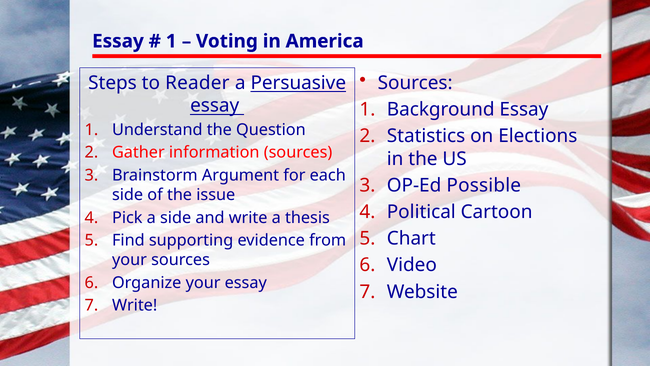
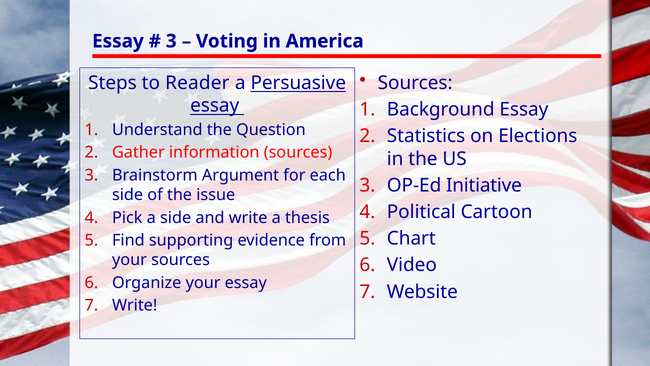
1: 1 -> 3 (171, 41)
Possible: Possible -> Initiative (484, 185)
